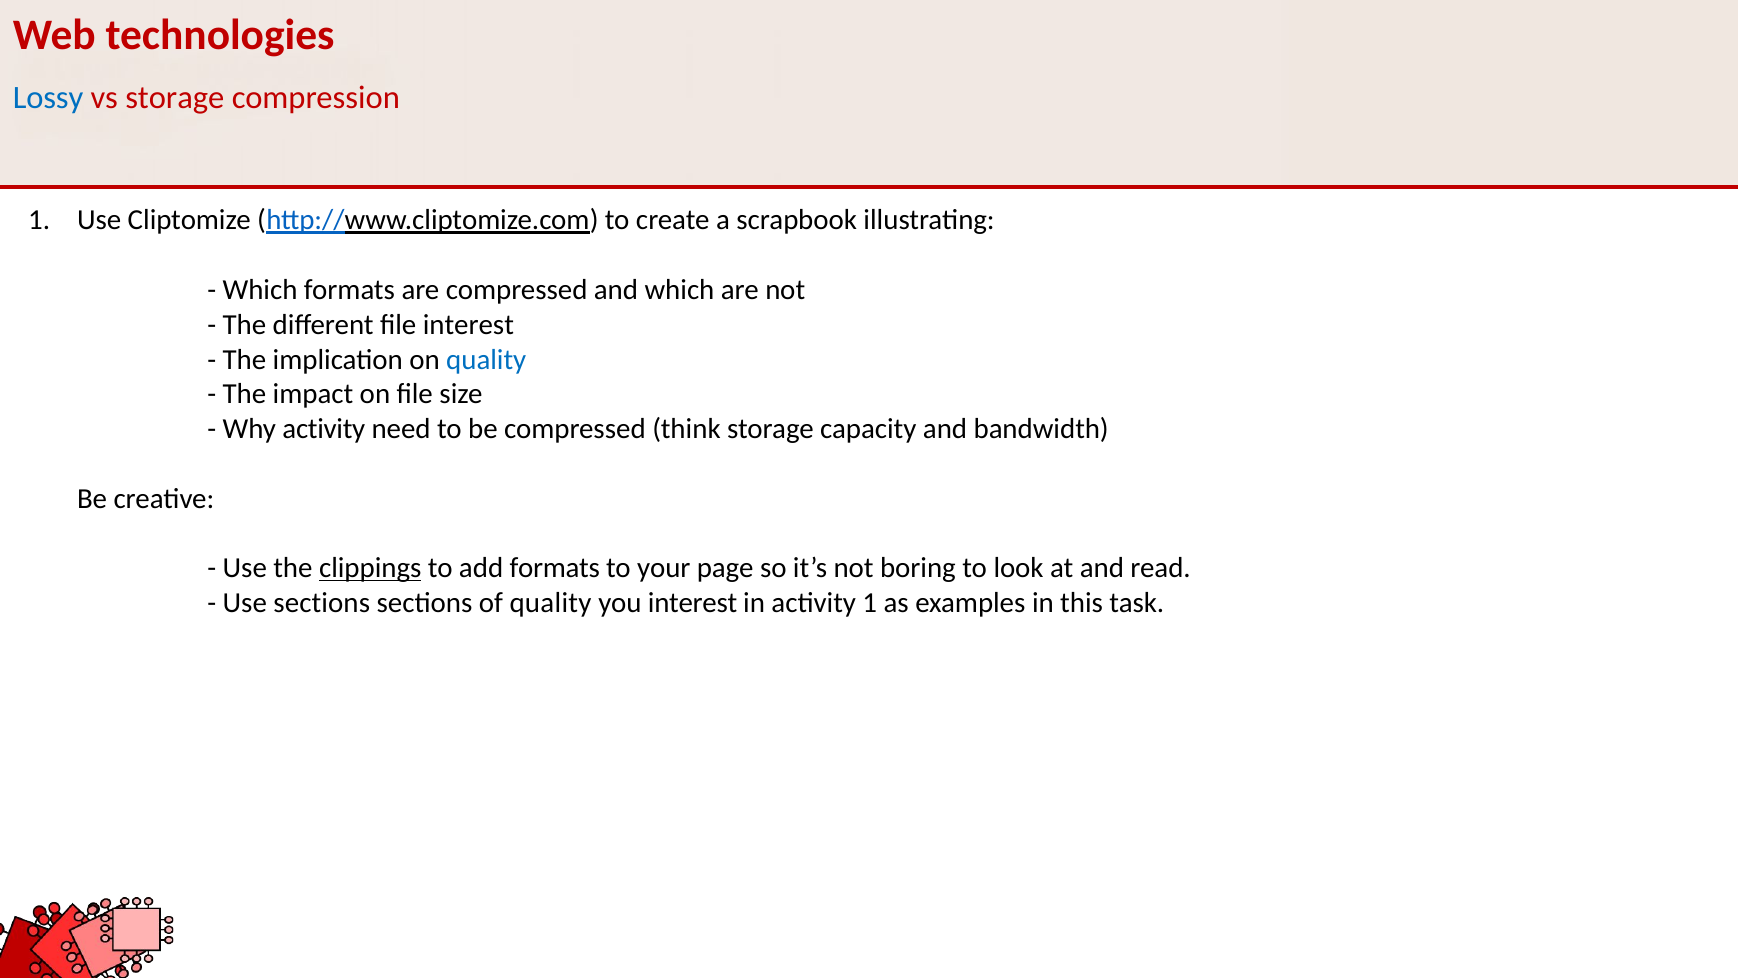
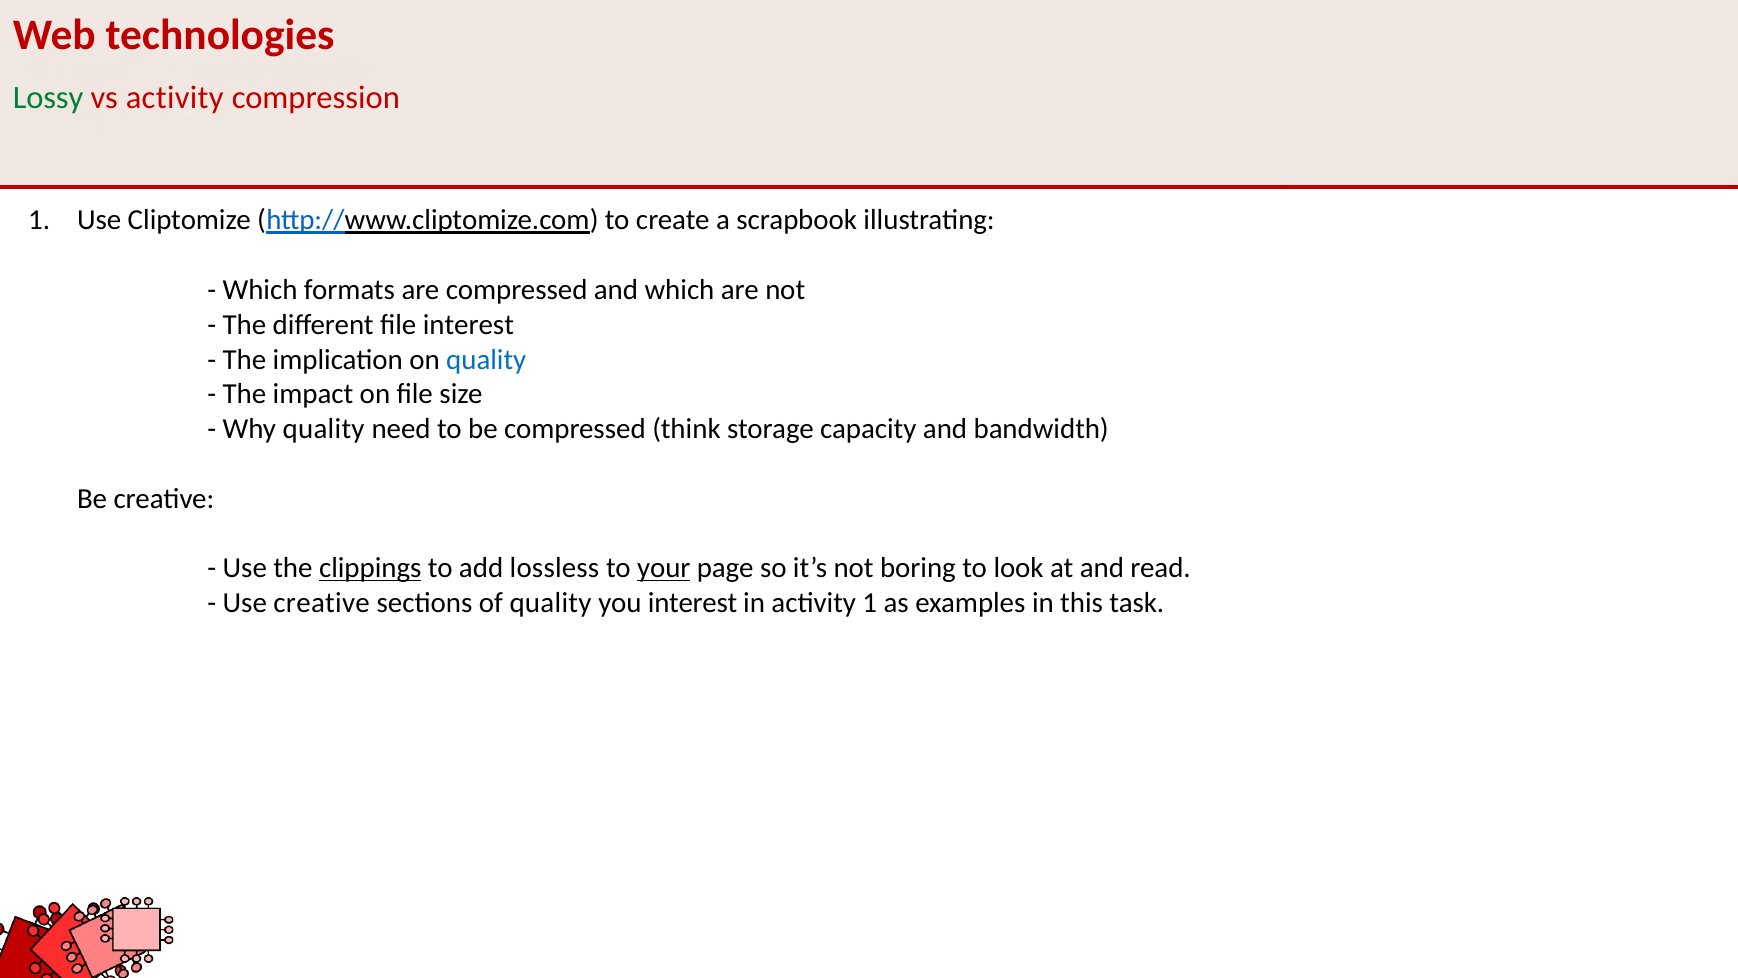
Lossy colour: blue -> green (48, 97)
vs storage: storage -> activity (175, 97)
Why activity: activity -> quality (324, 429)
add formats: formats -> lossless (554, 568)
your underline: none -> present (664, 568)
Use sections: sections -> creative (322, 603)
